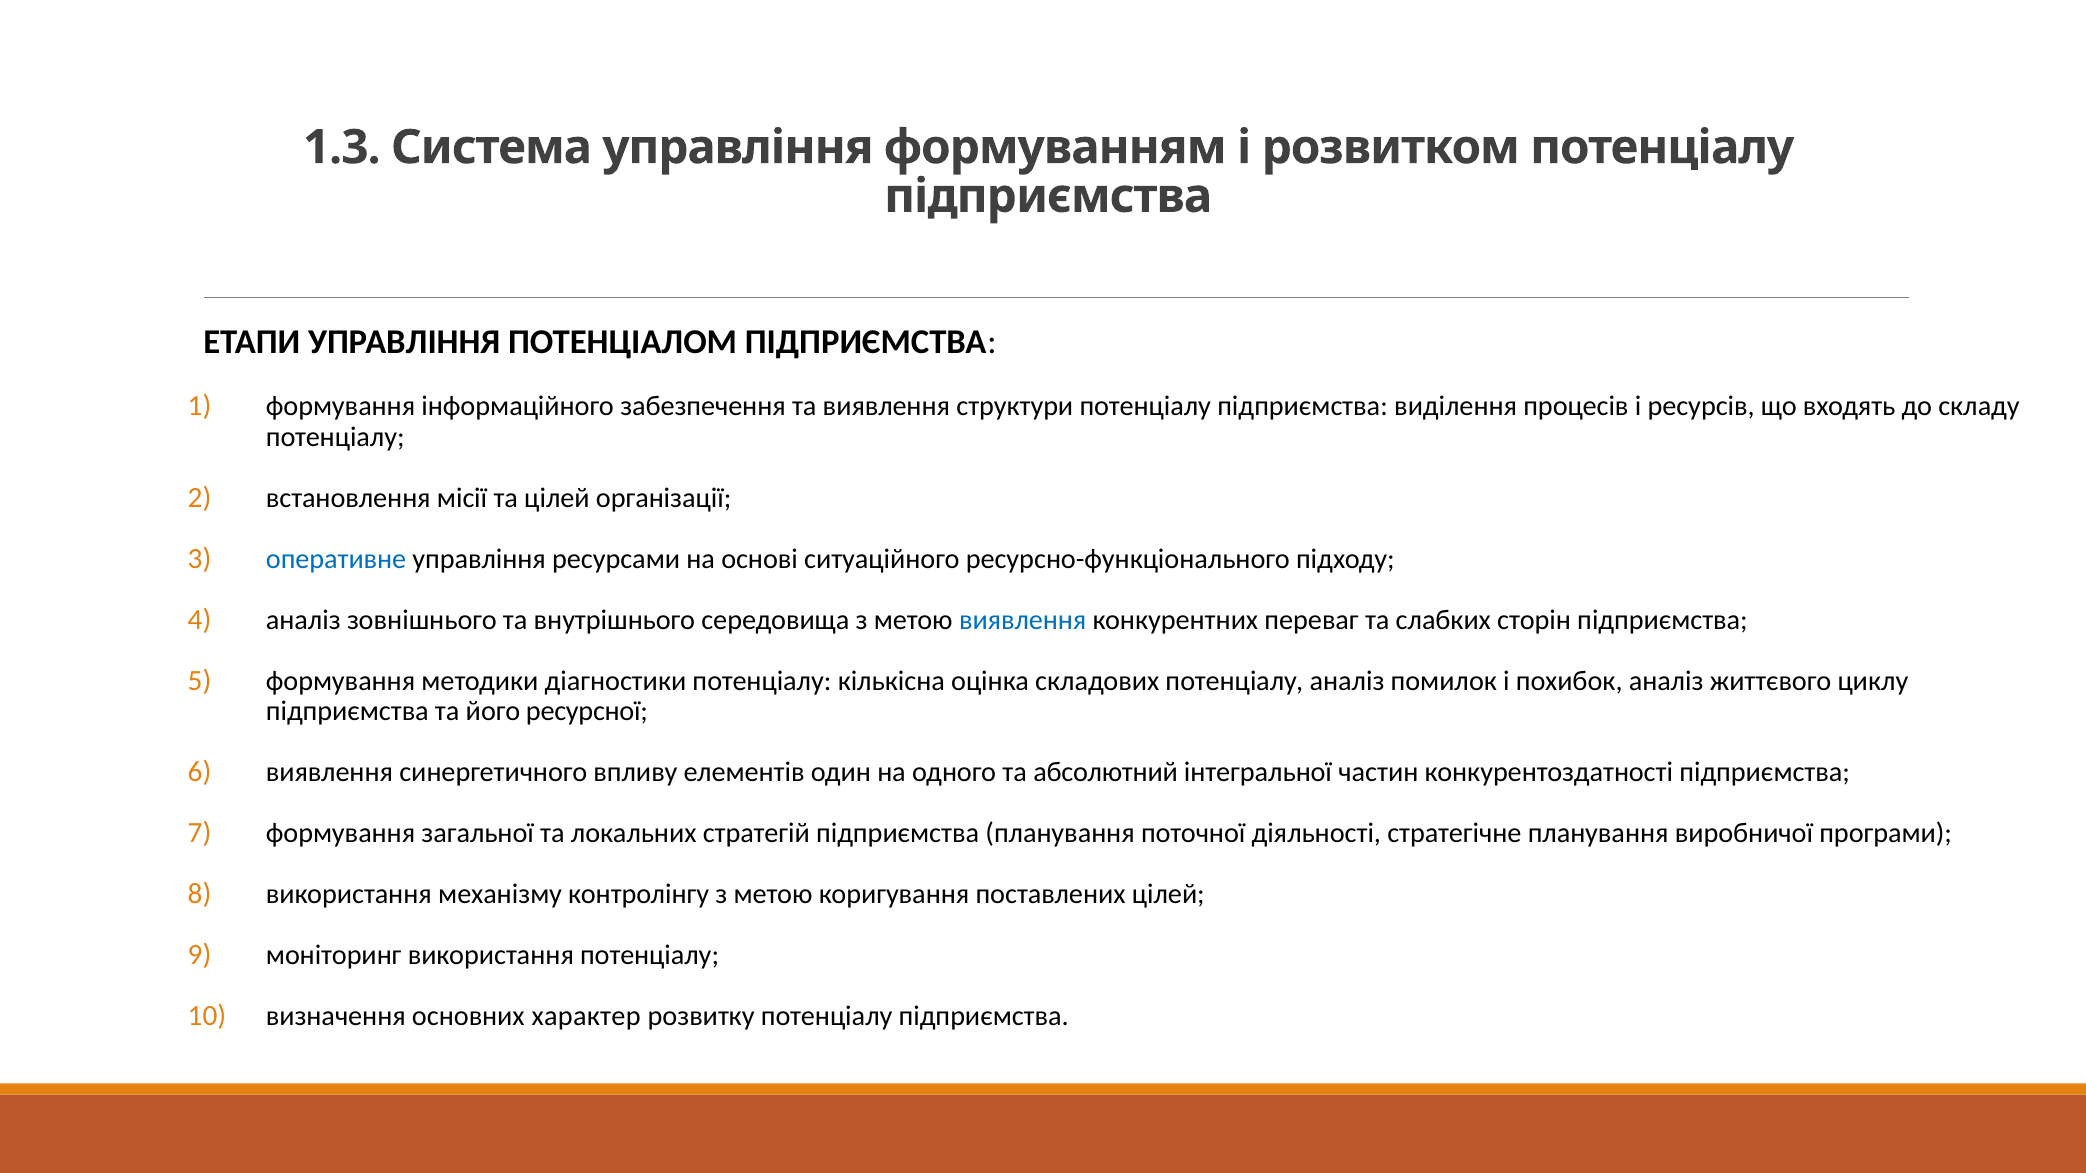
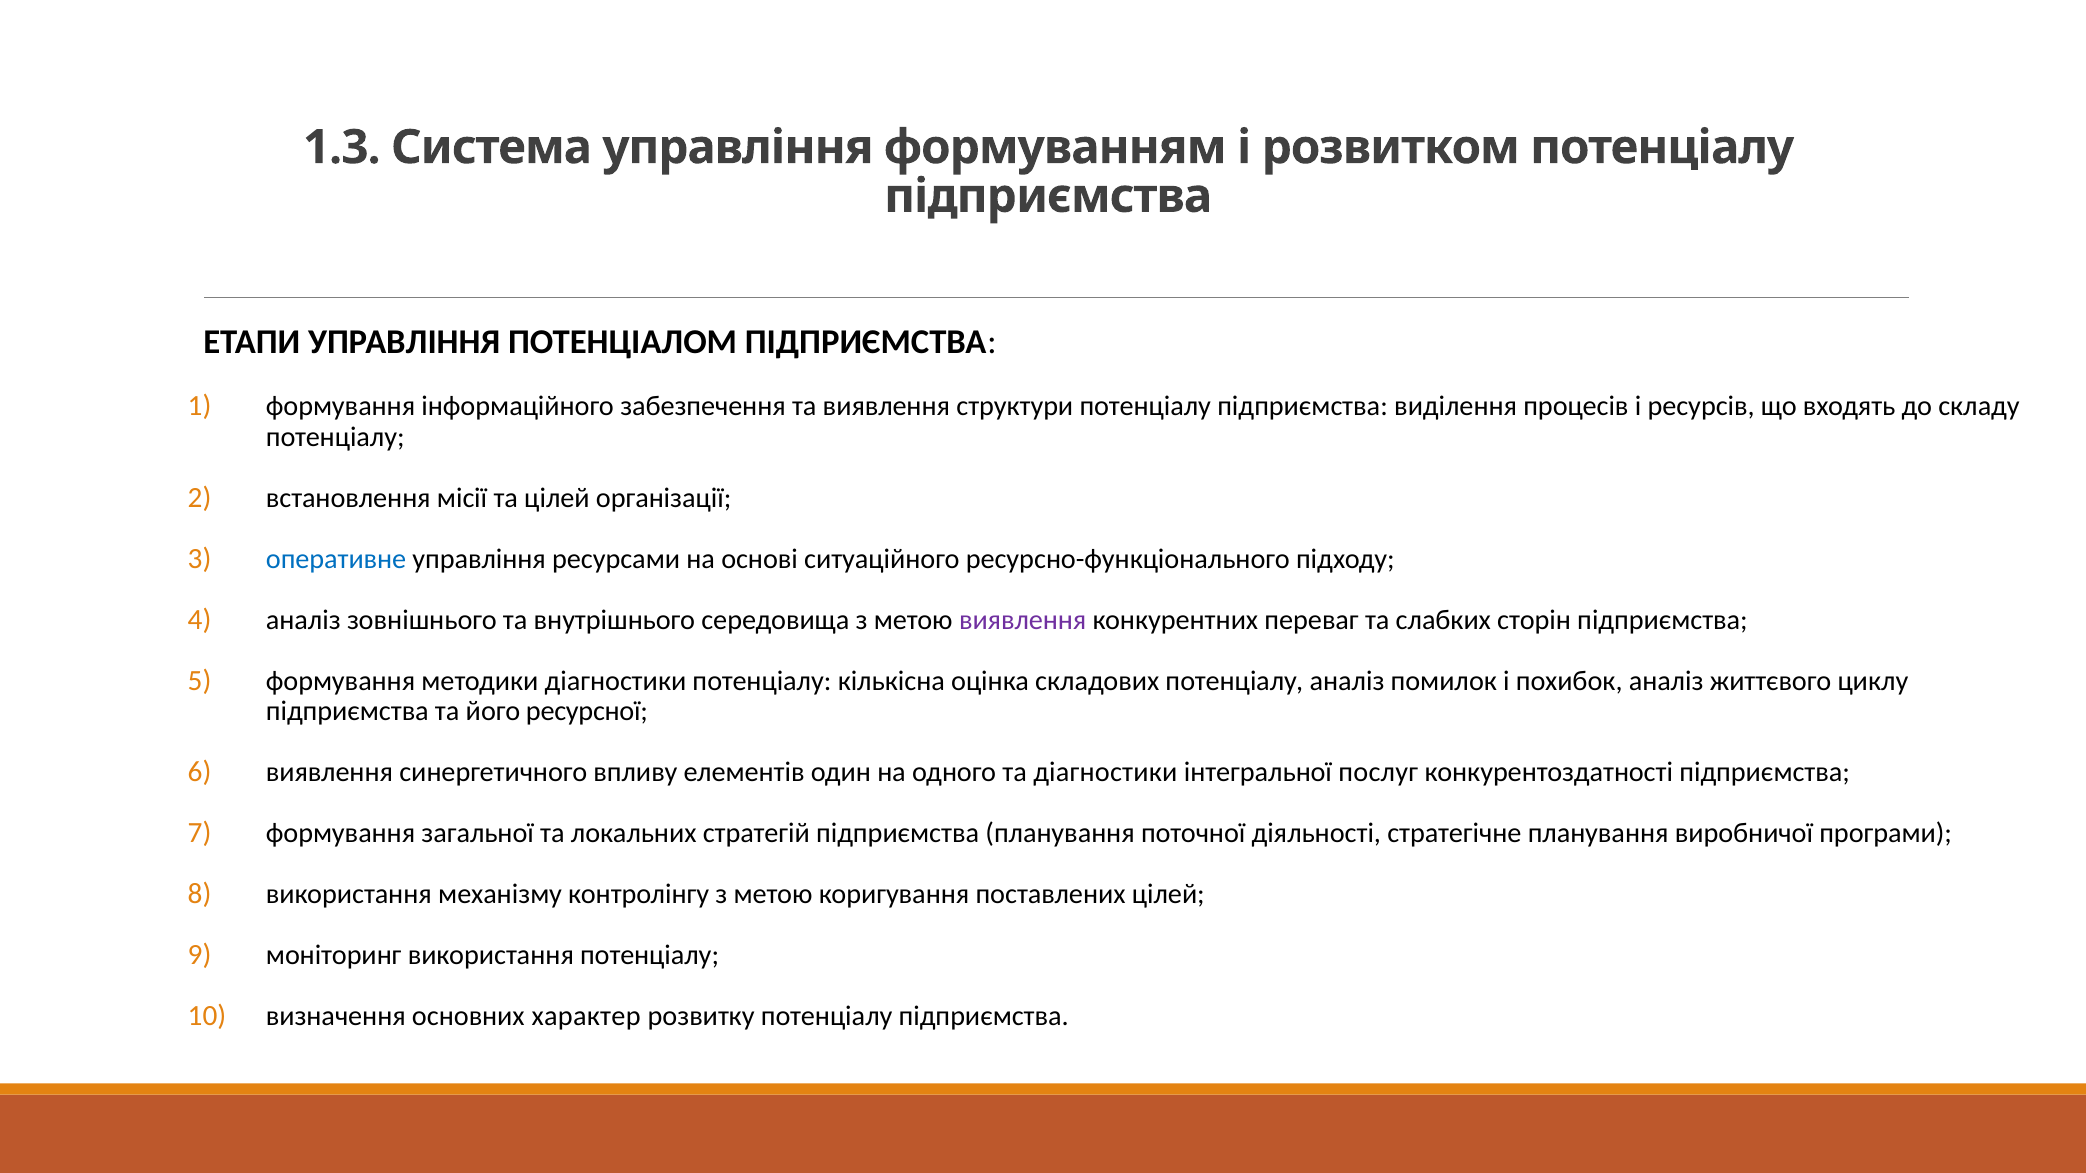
виявлення colour: blue -> purple (1023, 620)
та абсолютний: абсолютний -> діагностики (1105, 773)
частин: частин -> послуг (1378, 773)
